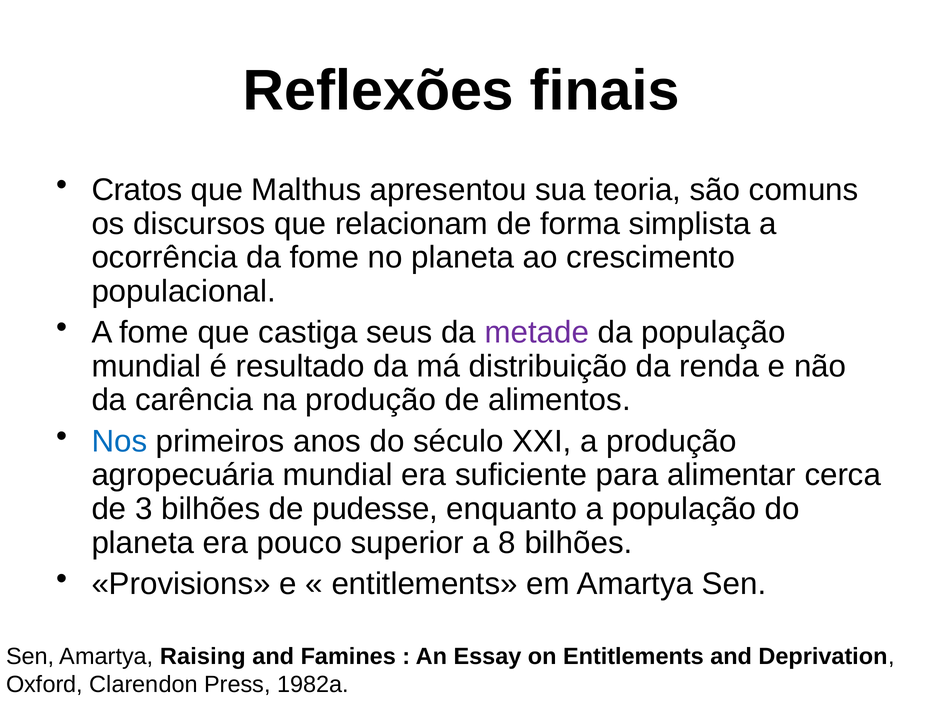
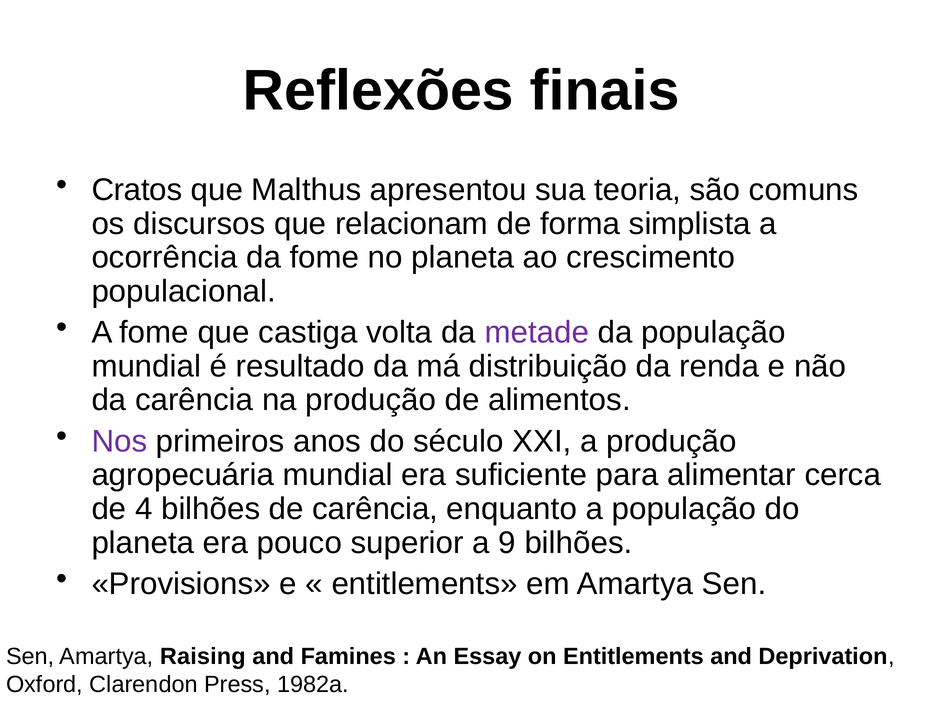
seus: seus -> volta (399, 333)
Nos colour: blue -> purple (119, 442)
3: 3 -> 4 (144, 509)
de pudesse: pudesse -> carência (375, 509)
8: 8 -> 9 (507, 543)
